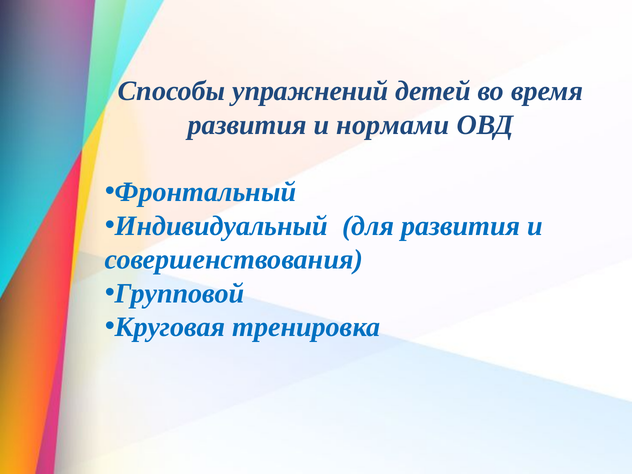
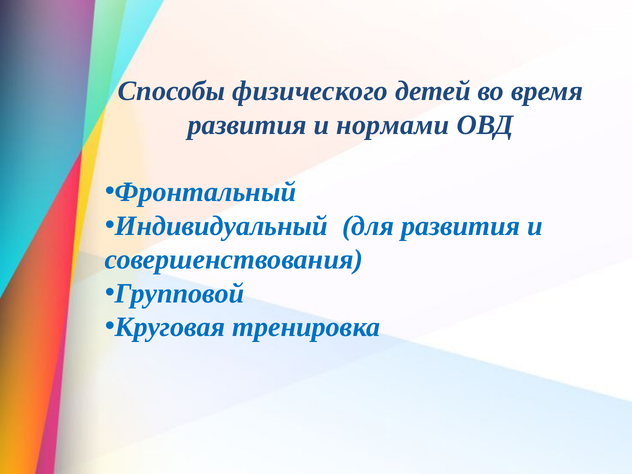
упражнений: упражнений -> физического (310, 91)
